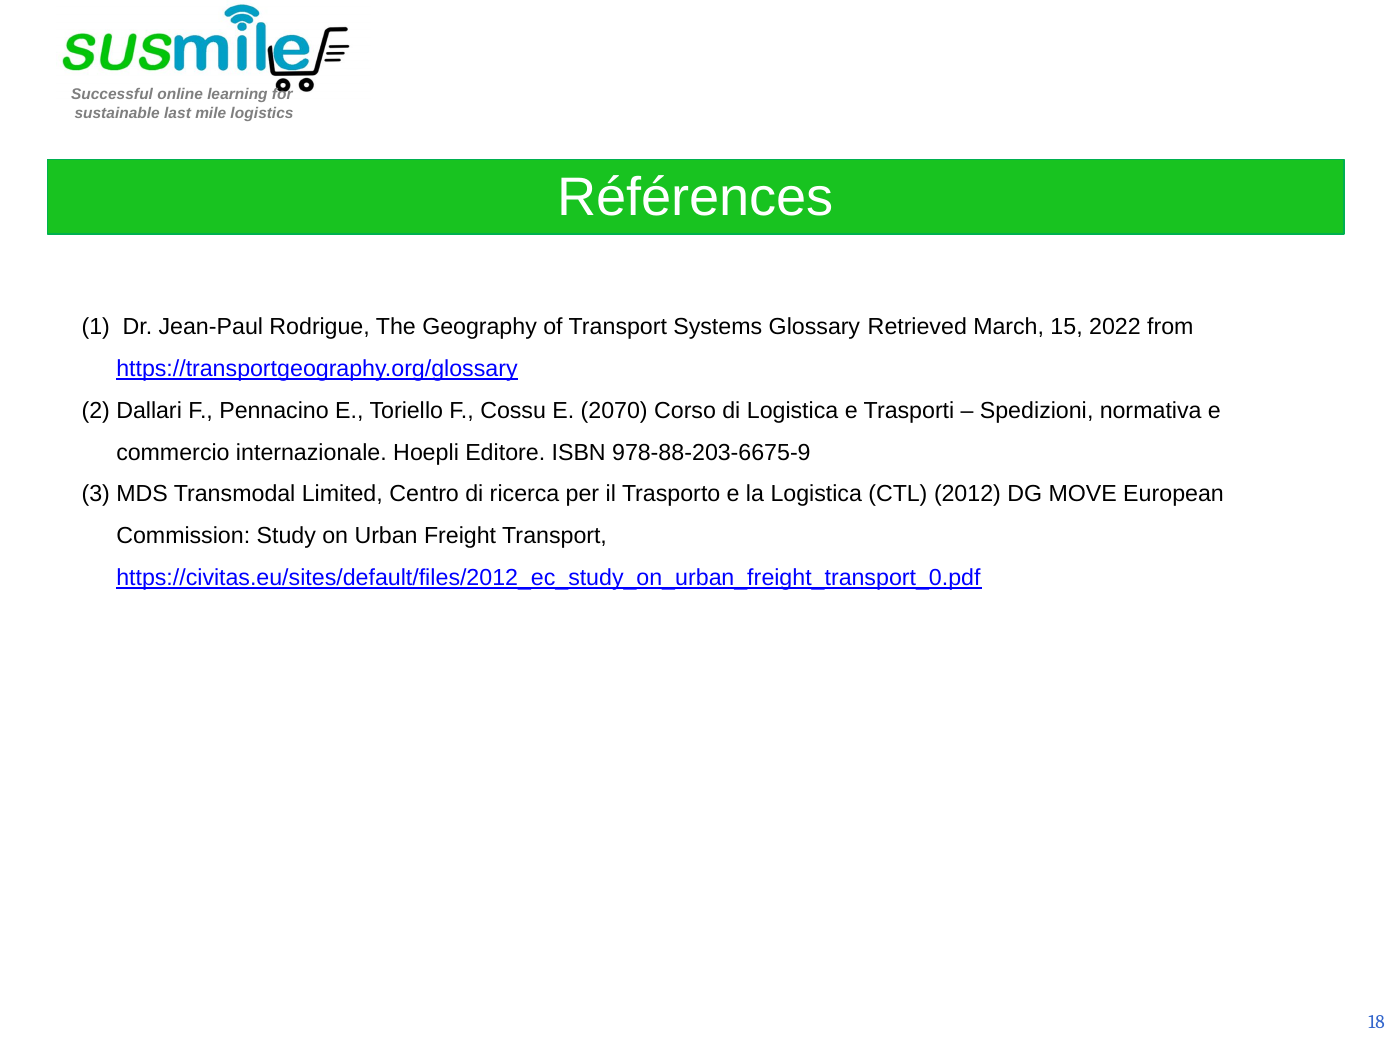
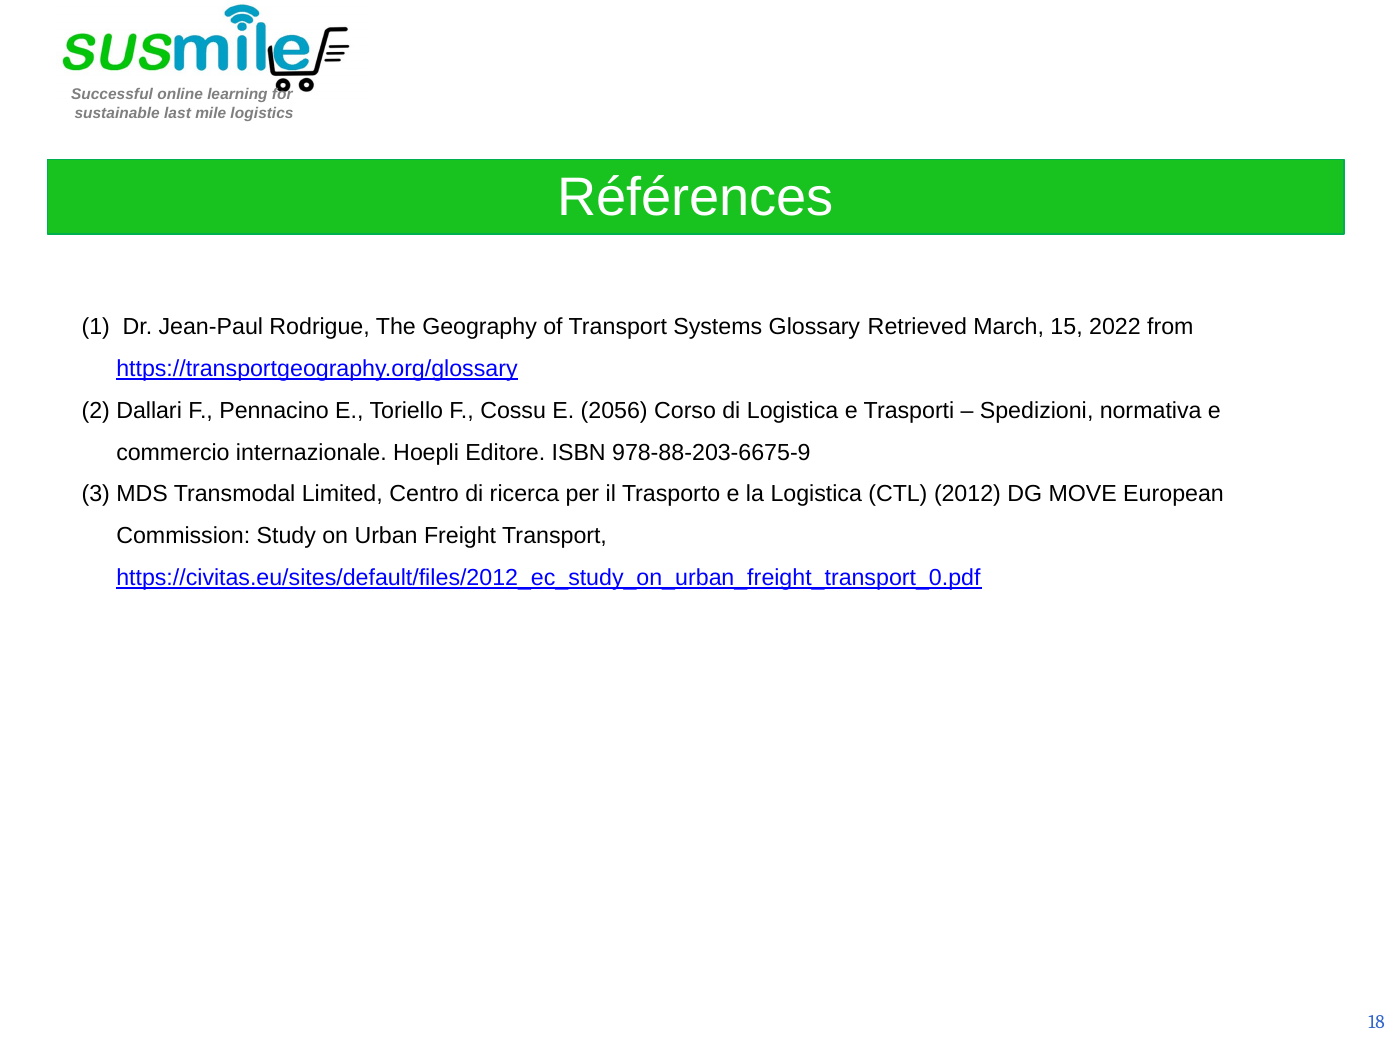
2070: 2070 -> 2056 (614, 411)
